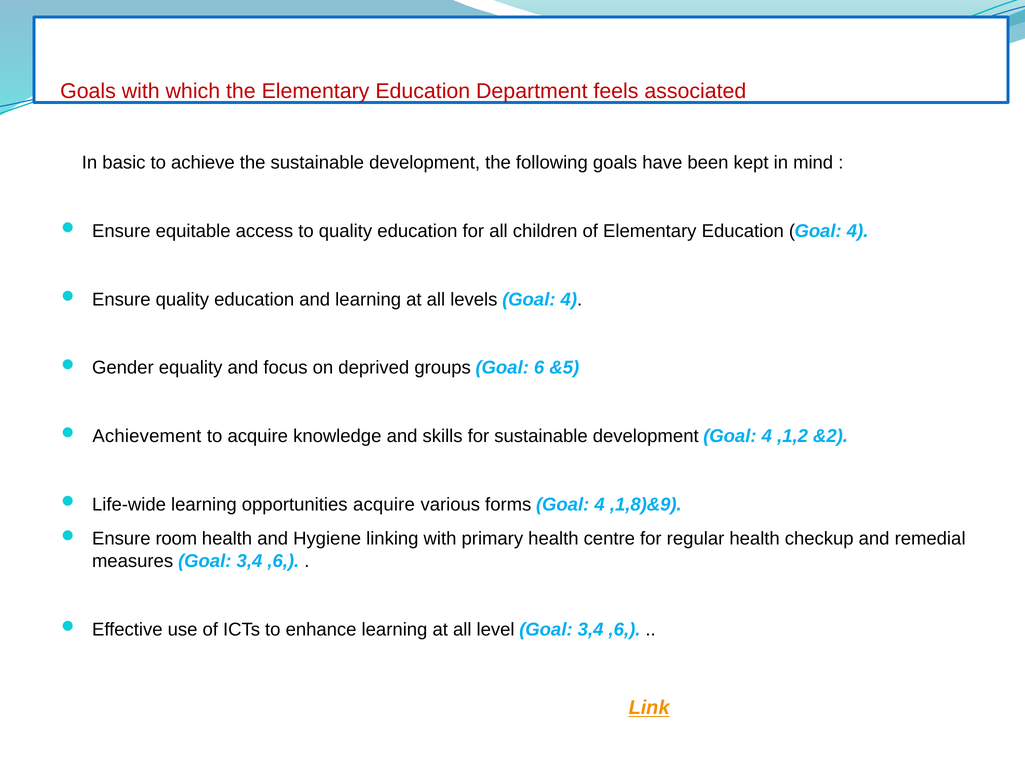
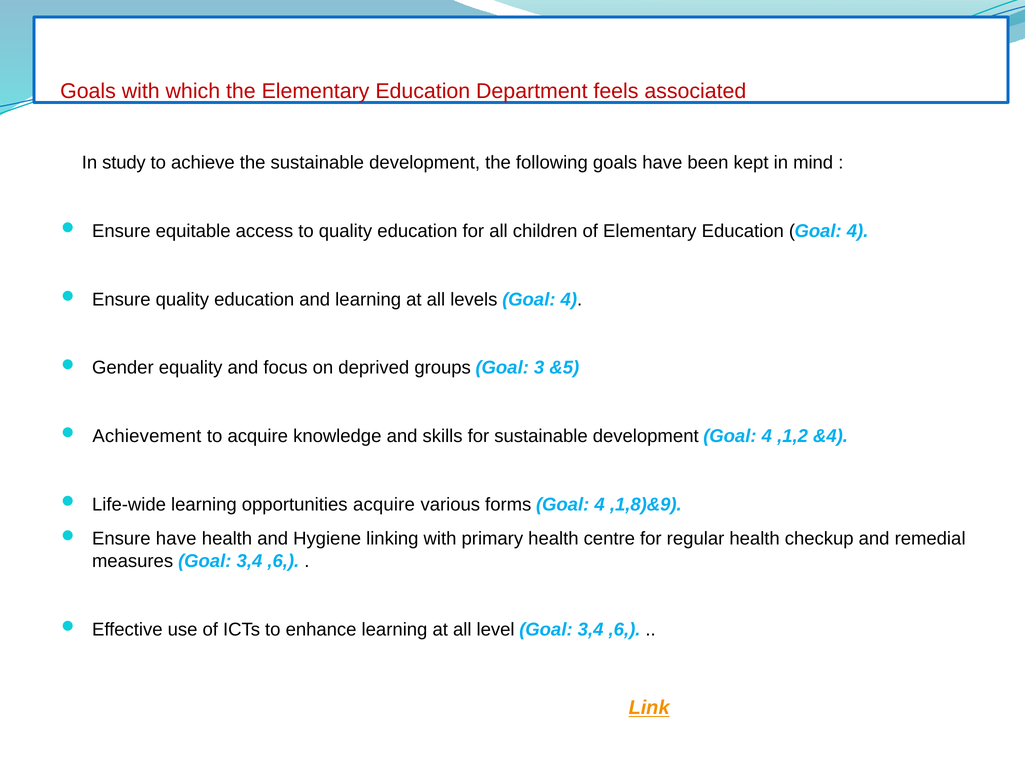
basic: basic -> study (124, 163)
6: 6 -> 3 (539, 368)
&2: &2 -> &4 (831, 436)
Ensure room: room -> have (176, 539)
